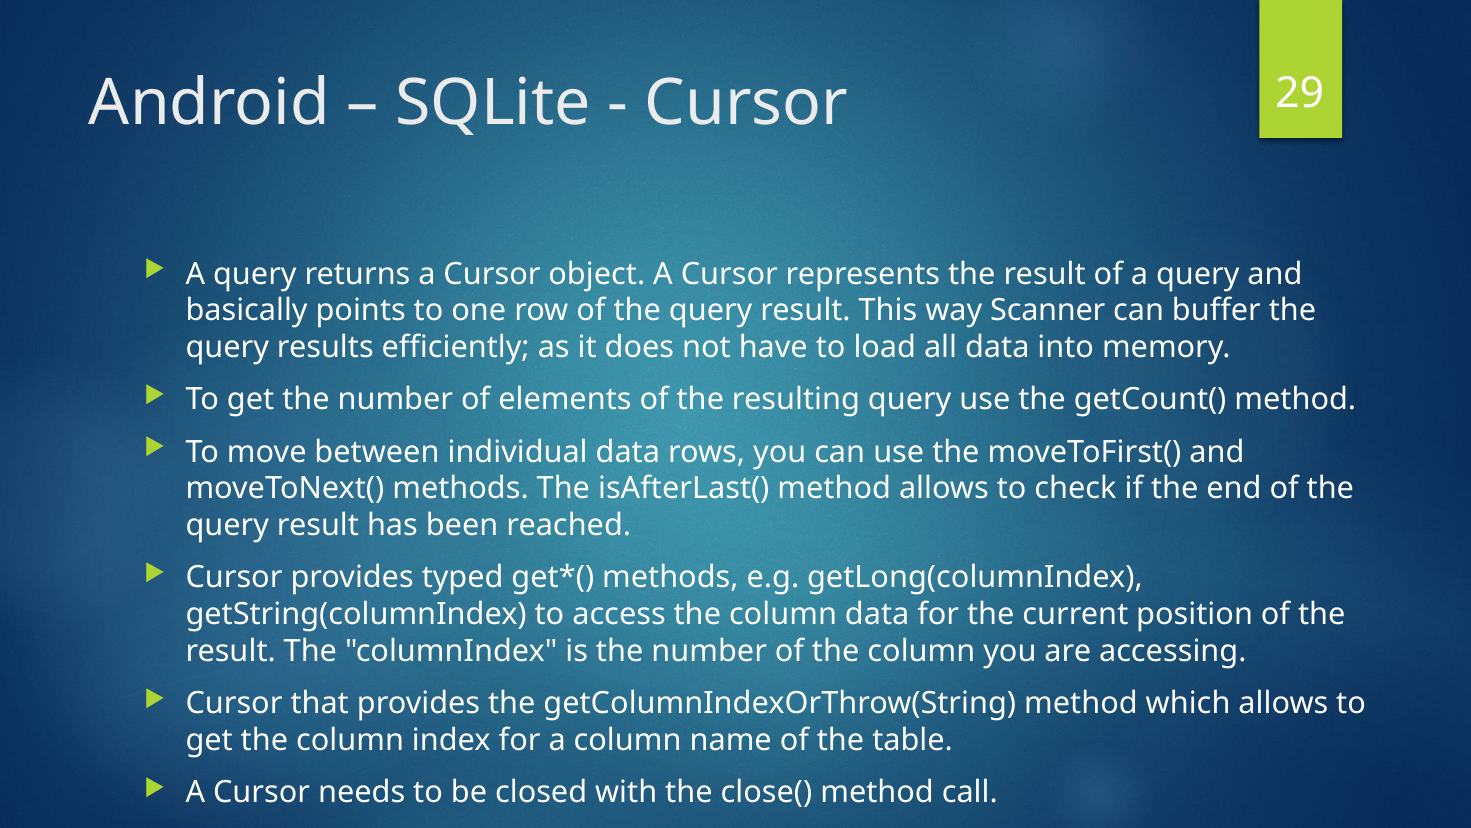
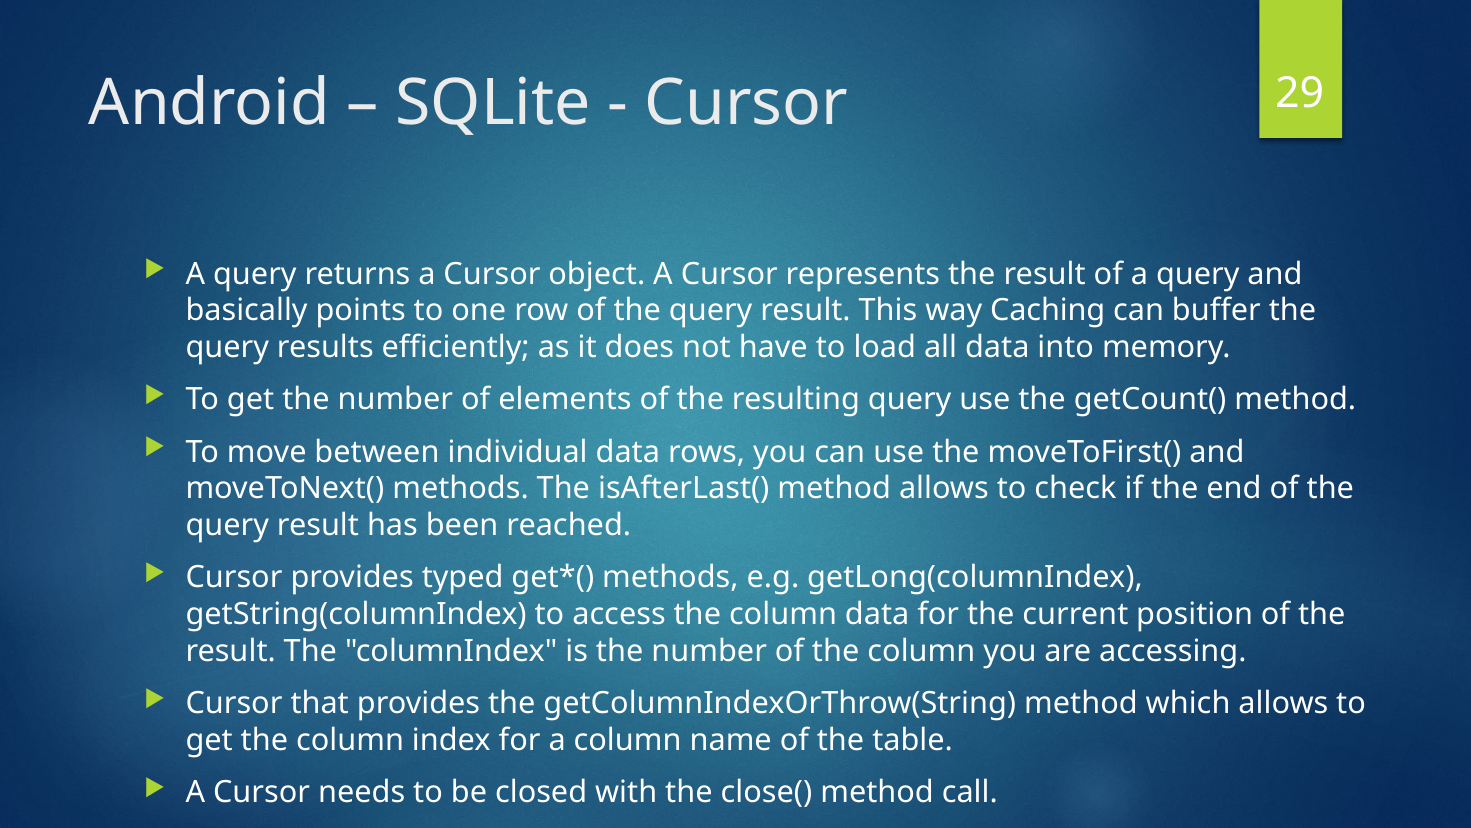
Scanner: Scanner -> Caching (1048, 311)
